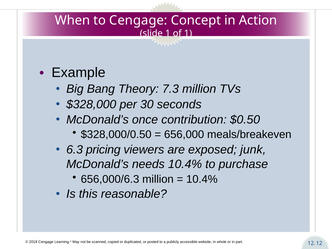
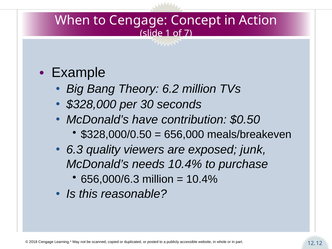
of 1: 1 -> 7 (188, 33)
7.3: 7.3 -> 6.2 (171, 89)
once: once -> have (145, 120)
pricing: pricing -> quality (103, 150)
